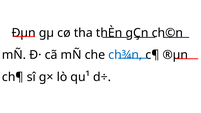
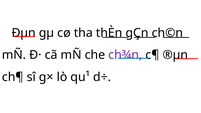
ch¾n colour: blue -> purple (125, 55)
